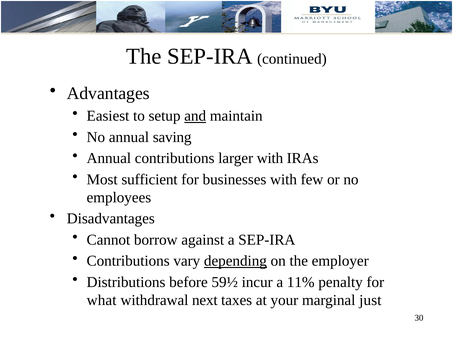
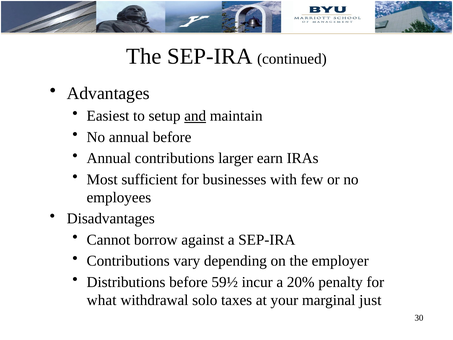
annual saving: saving -> before (172, 137)
larger with: with -> earn (270, 158)
depending underline: present -> none (235, 261)
11%: 11% -> 20% (301, 282)
next: next -> solo (205, 300)
